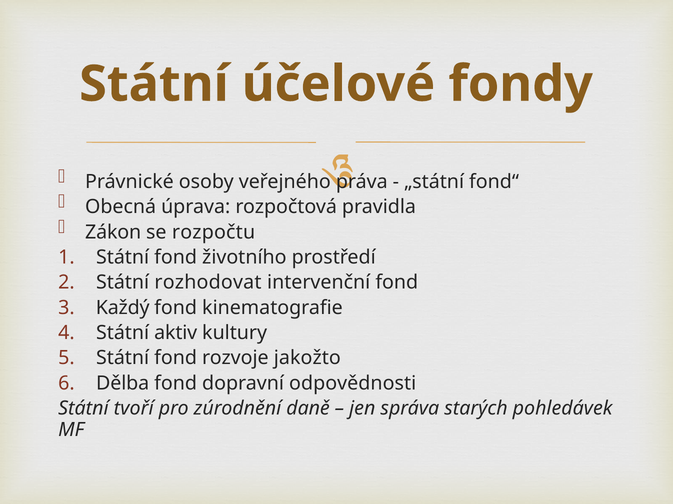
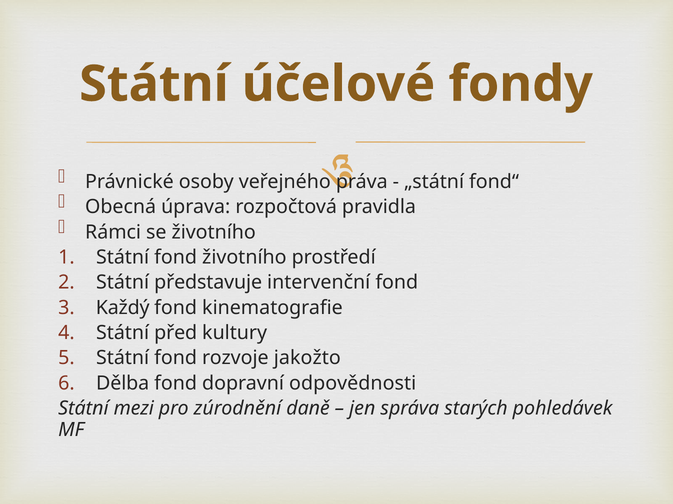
Zákon: Zákon -> Rámci (113, 232)
se rozpočtu: rozpočtu -> životního (214, 232)
rozhodovat: rozhodovat -> představuje (208, 283)
aktiv: aktiv -> před (176, 333)
tvoří: tvoří -> mezi (134, 409)
